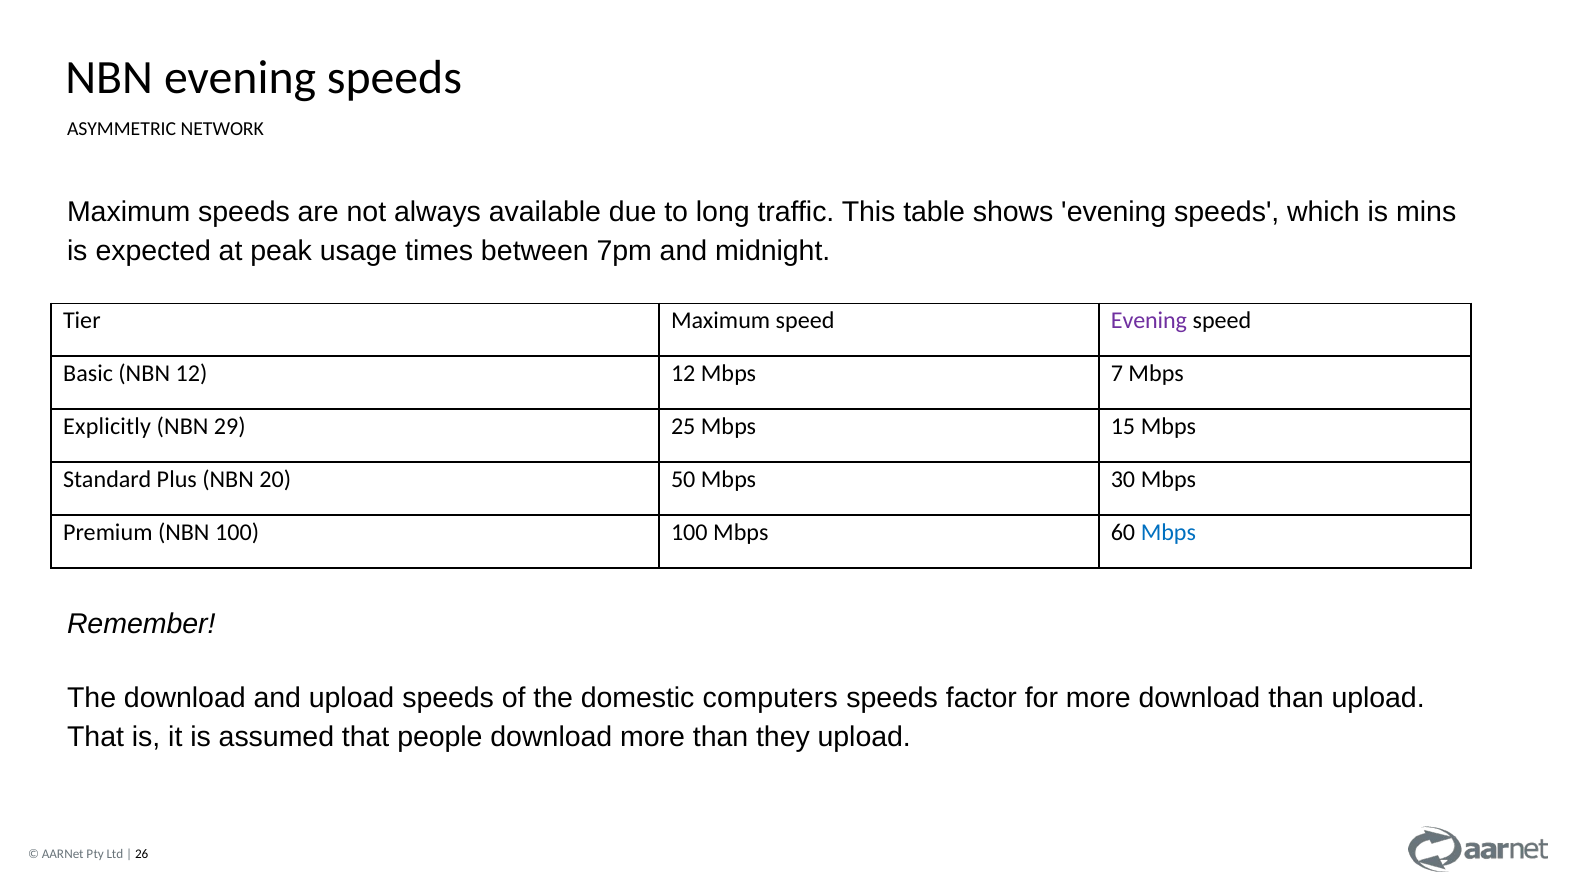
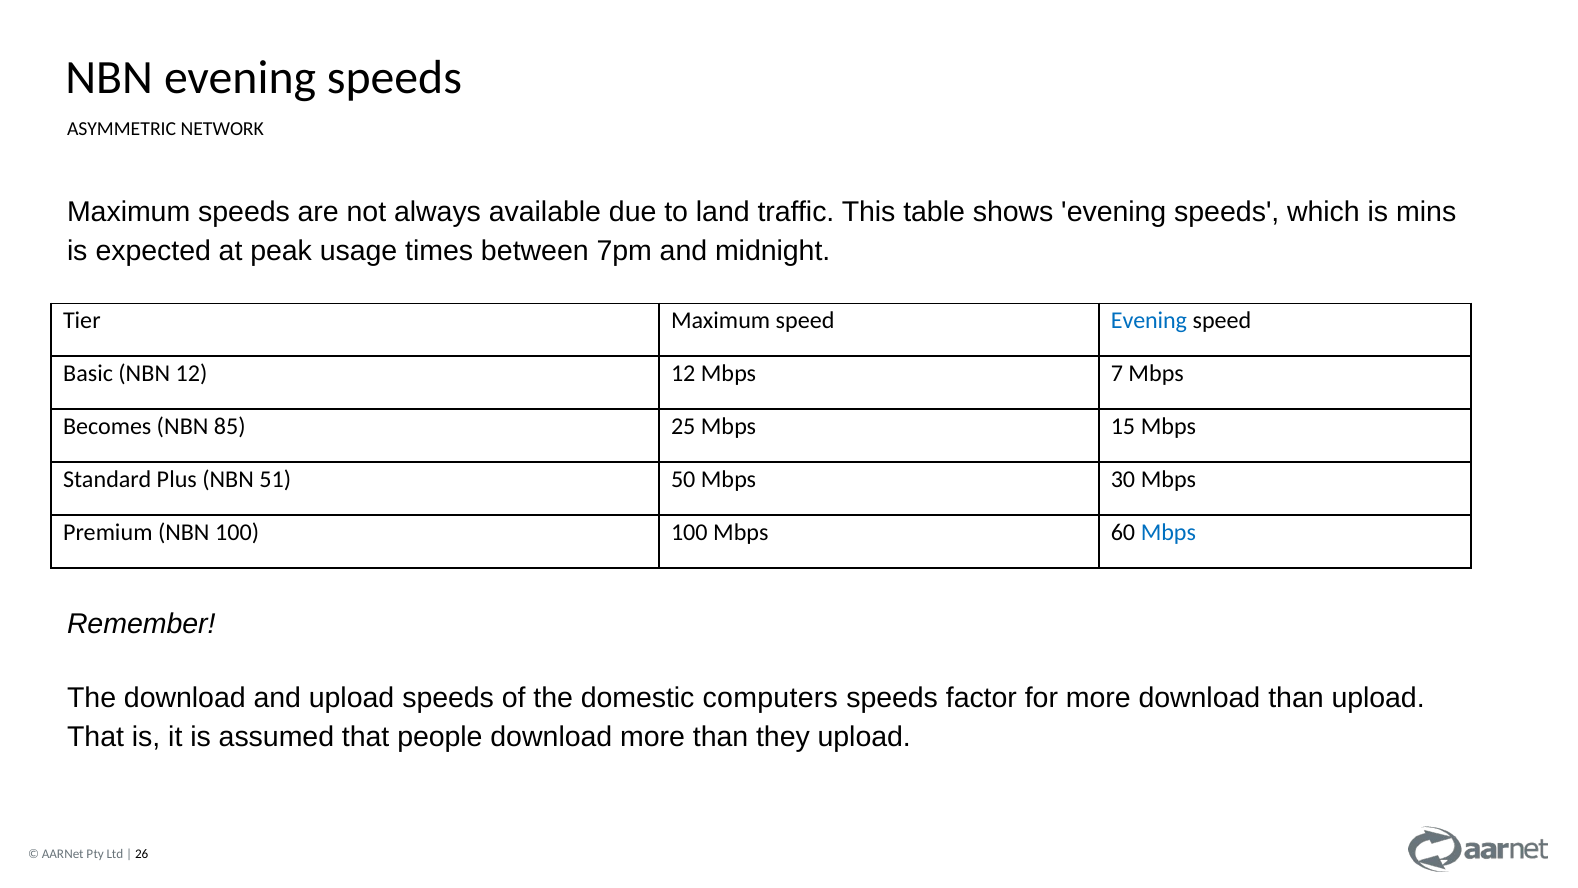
long: long -> land (723, 212)
Evening colour: purple -> blue (1149, 321)
Explicitly: Explicitly -> Becomes (107, 426)
29: 29 -> 85 (230, 426)
20: 20 -> 51 (275, 479)
